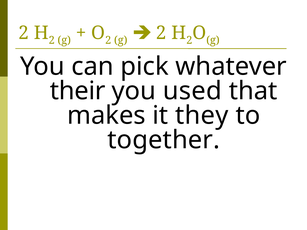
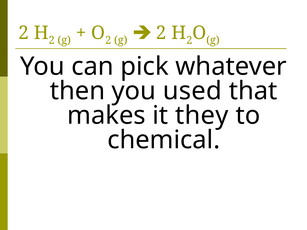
their: their -> then (78, 91)
together: together -> chemical (164, 140)
